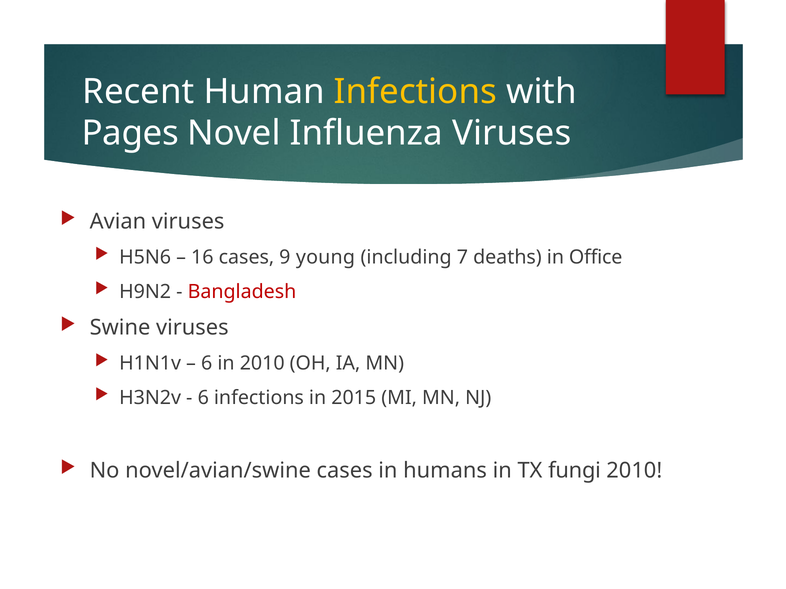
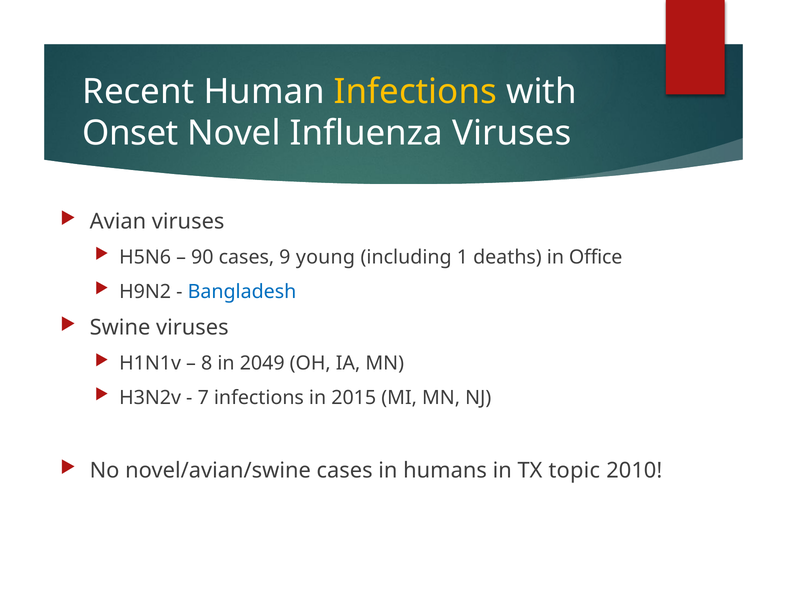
Pages: Pages -> Onset (130, 134)
16: 16 -> 90 (202, 257)
7: 7 -> 1 (462, 257)
Bangladesh colour: red -> blue (242, 292)
6: 6 -> 8 (207, 363)
in 2010: 2010 -> 2049 (262, 363)
6: 6 -> 7 (203, 398)
fungi: fungi -> topic (574, 471)
